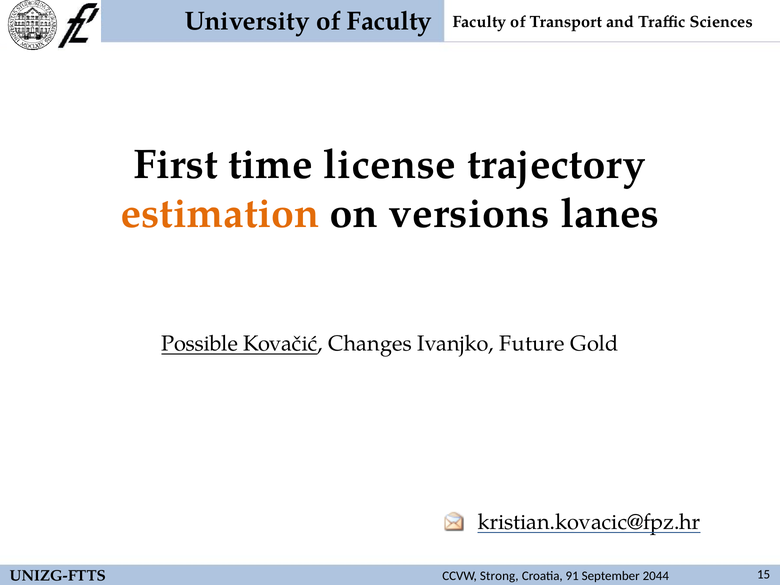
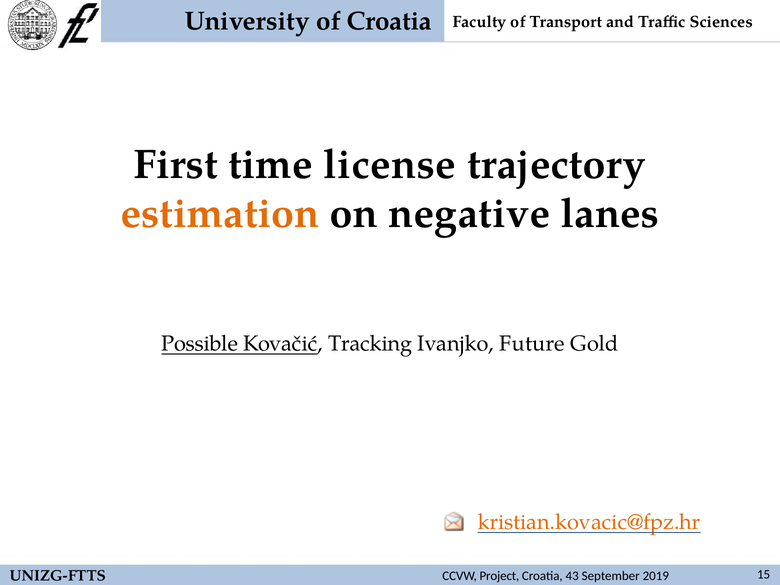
Faculty: Faculty -> Croatia (389, 21)
versions: versions -> negative (469, 214)
Changes: Changes -> Tracking (370, 344)
kristian.kovacic@fpz.hr colour: black -> orange (589, 522)
Strong: Strong -> Project (499, 576)
91: 91 -> 43 (572, 576)
2044: 2044 -> 2019 (656, 576)
